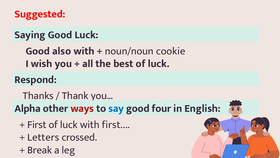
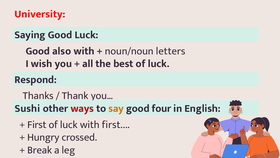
Suggested: Suggested -> University (40, 14)
cookie: cookie -> letters (171, 51)
Alpha: Alpha -> Sushi (27, 108)
say colour: blue -> orange (116, 108)
Letters: Letters -> Hungry (43, 137)
